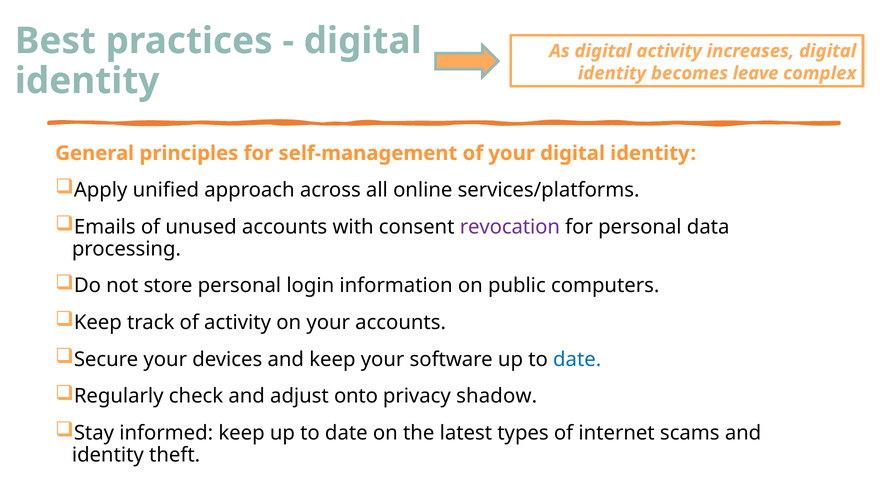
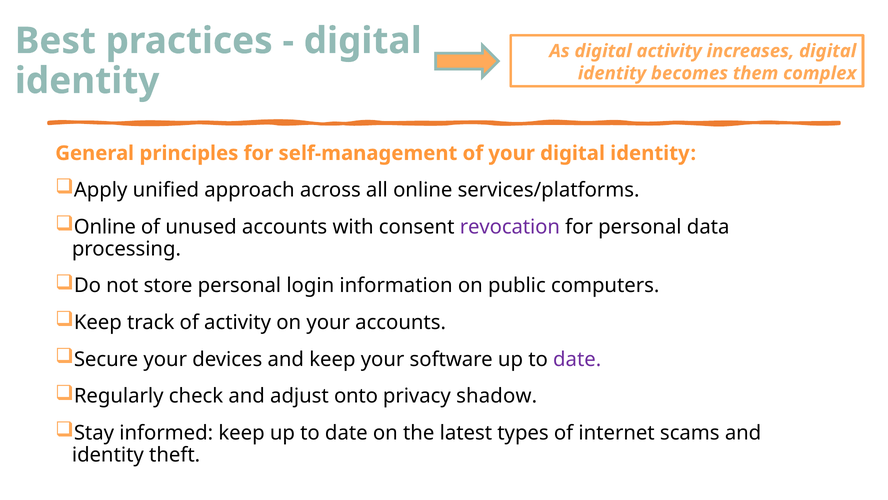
leave: leave -> them (756, 73)
Emails: Emails -> Online (105, 227)
date colour: blue -> purple (577, 359)
